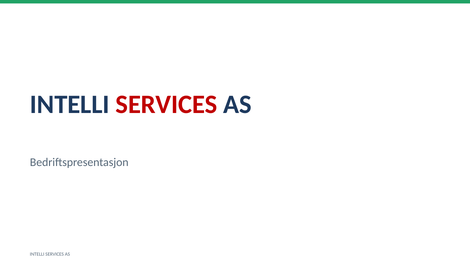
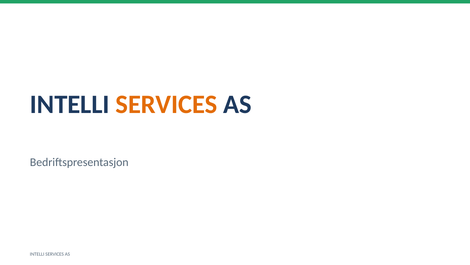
SERVICES colour: red -> orange (166, 104)
